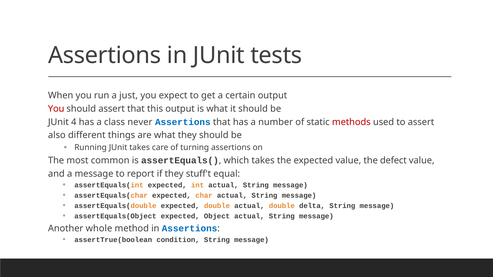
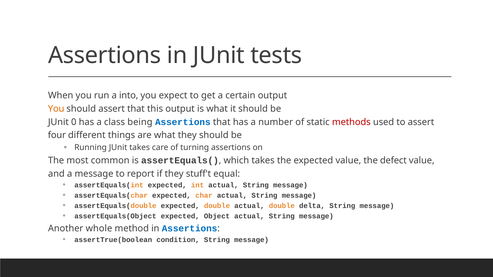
just: just -> into (129, 96)
You colour: red -> orange (56, 109)
4: 4 -> 0 (74, 122)
never: never -> being (140, 122)
also: also -> four (57, 135)
